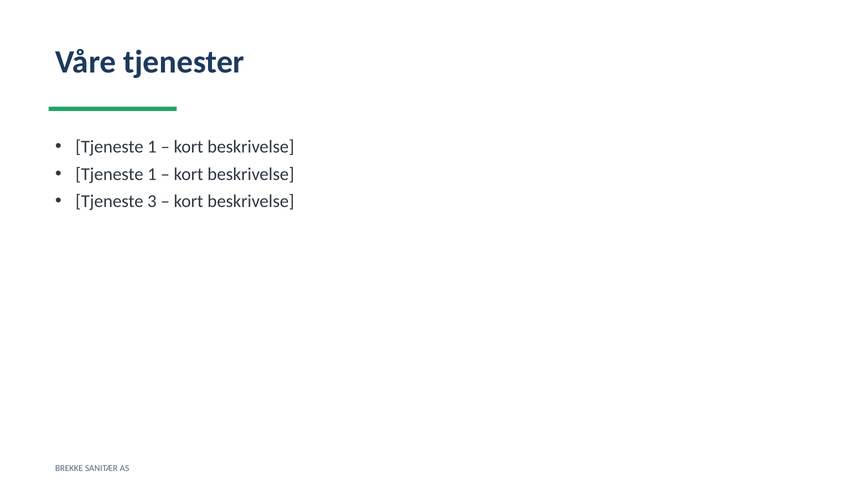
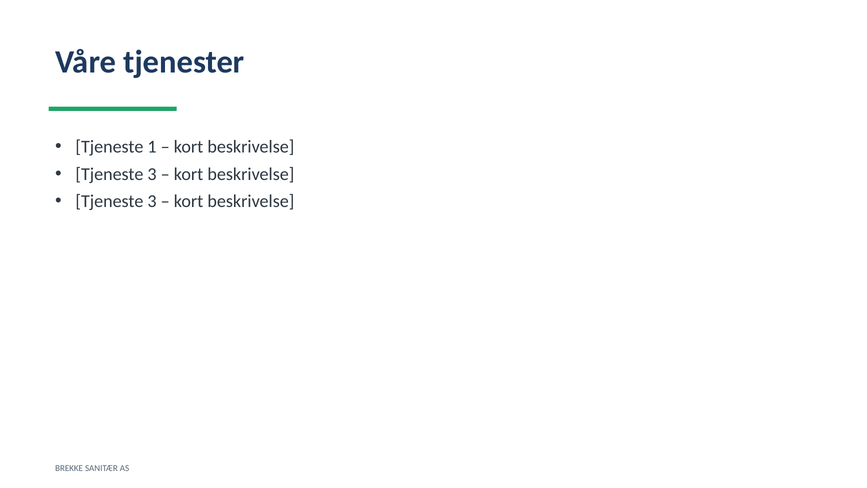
1: 1 -> 3 (152, 174)
